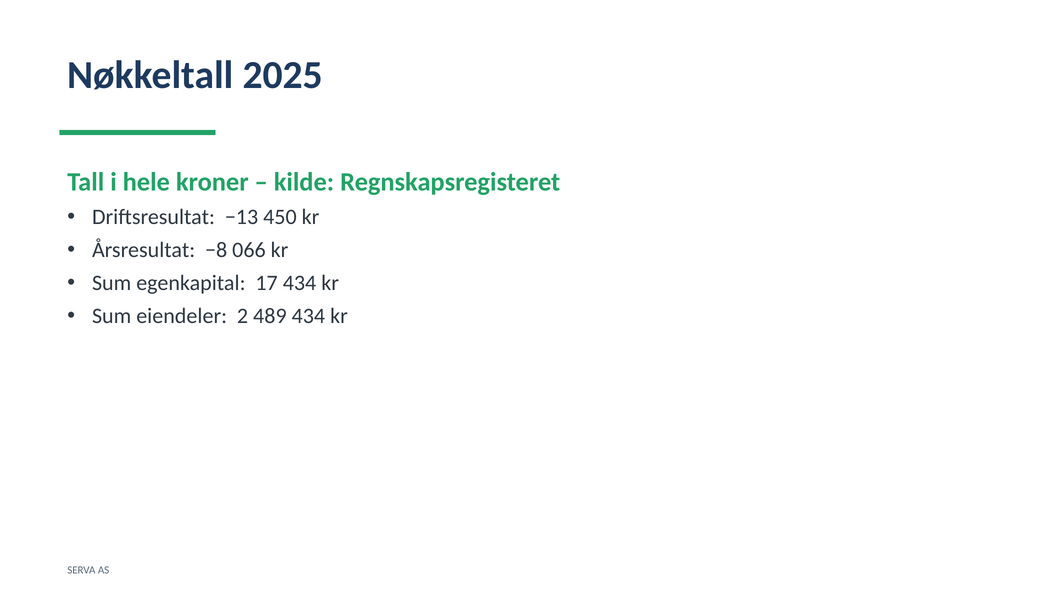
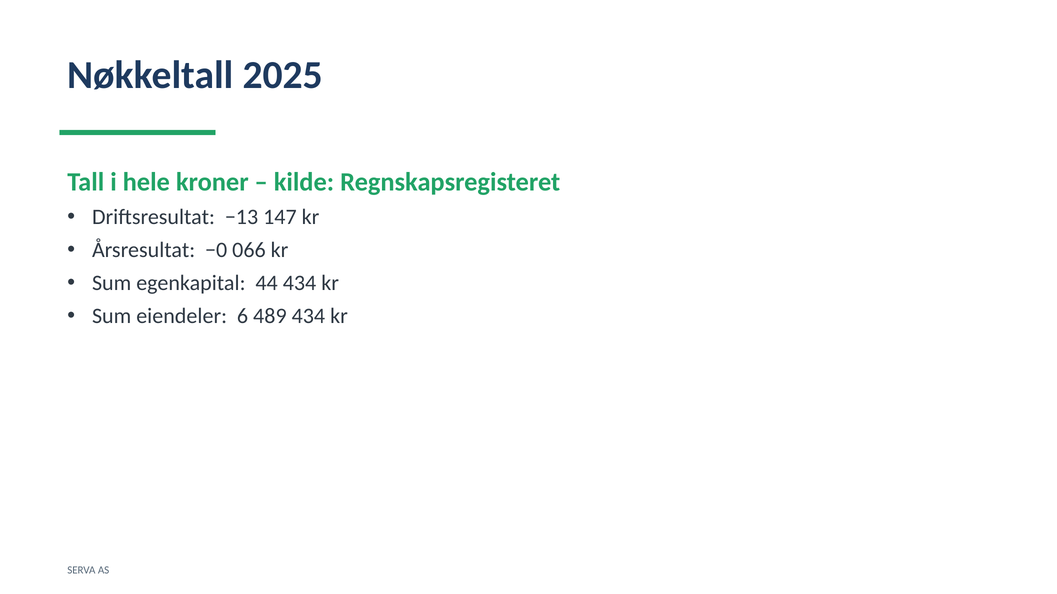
450: 450 -> 147 (280, 217)
−8: −8 -> −0 (216, 250)
17: 17 -> 44 (267, 283)
2: 2 -> 6 (243, 317)
